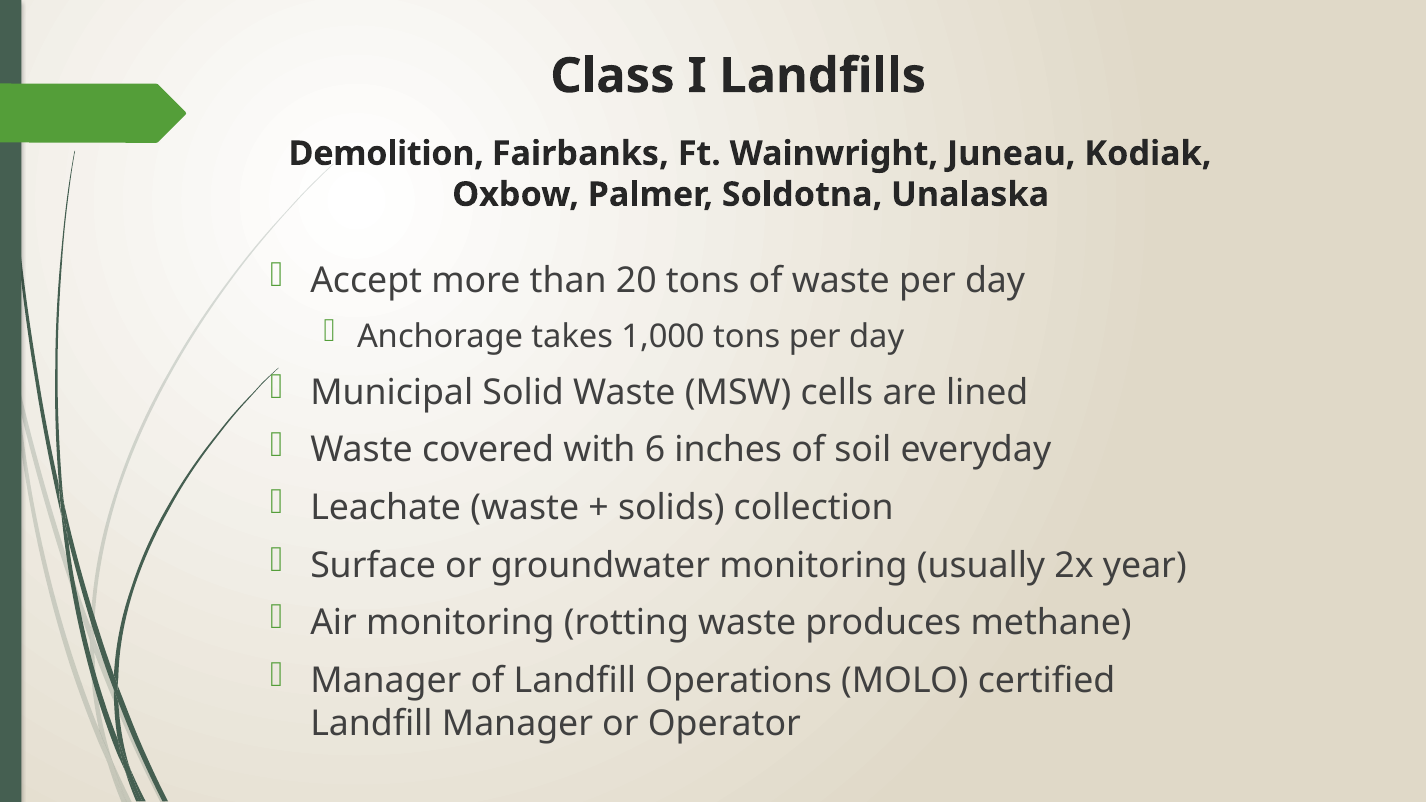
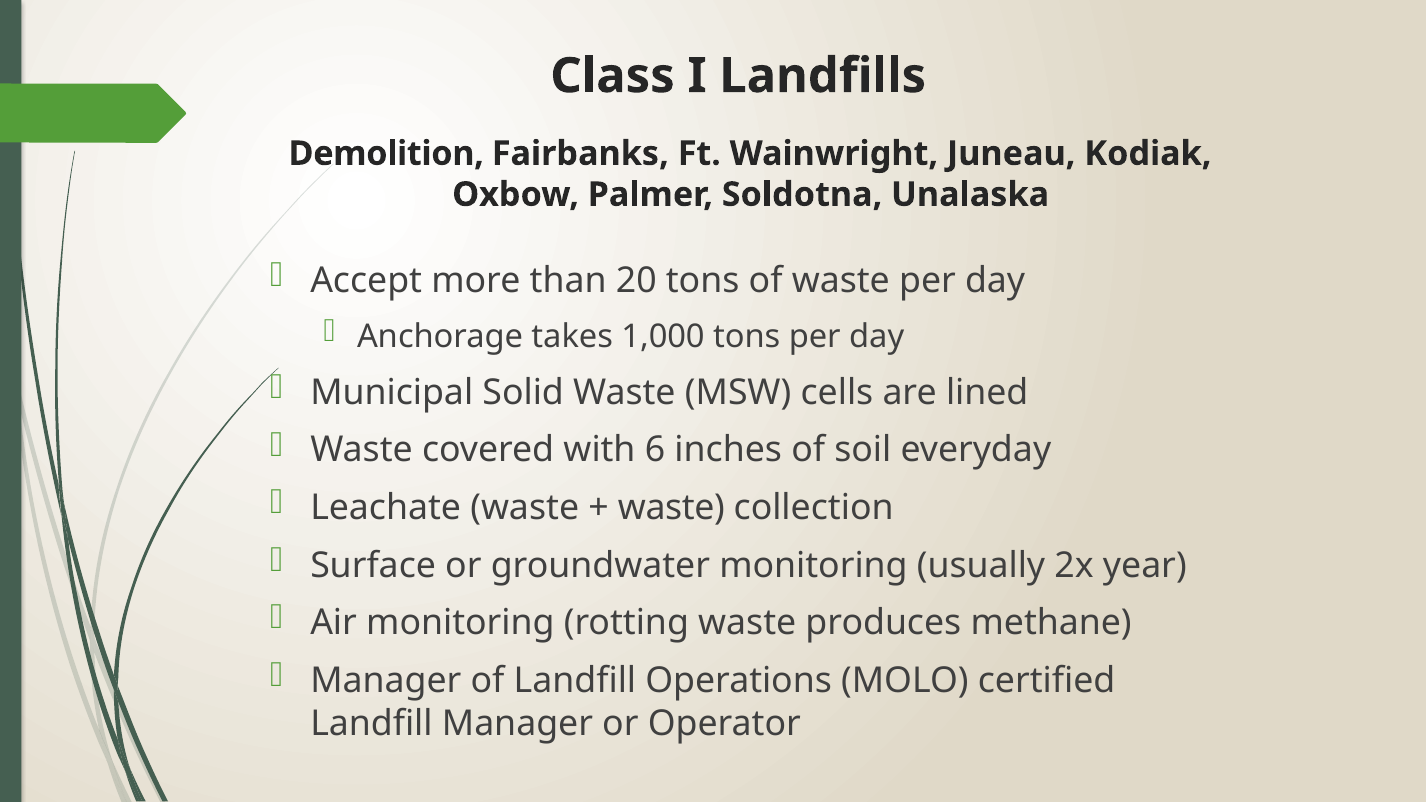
solids: solids -> waste (671, 508)
